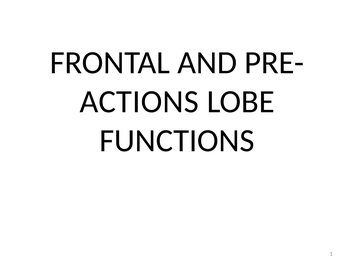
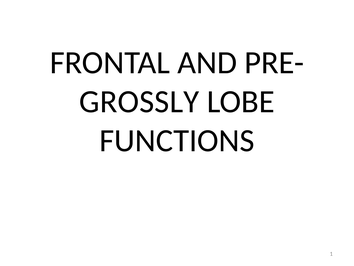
ACTIONS: ACTIONS -> GROSSLY (139, 101)
